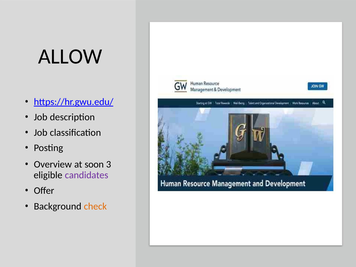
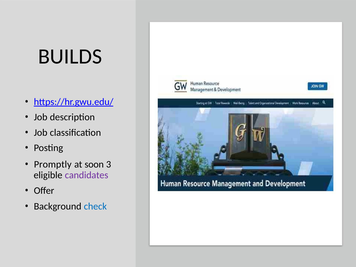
ALLOW: ALLOW -> BUILDS (70, 57)
Overview: Overview -> Promptly (53, 164)
check colour: orange -> blue (95, 206)
